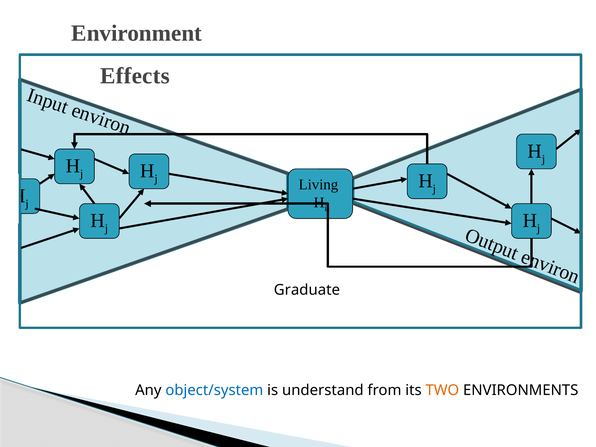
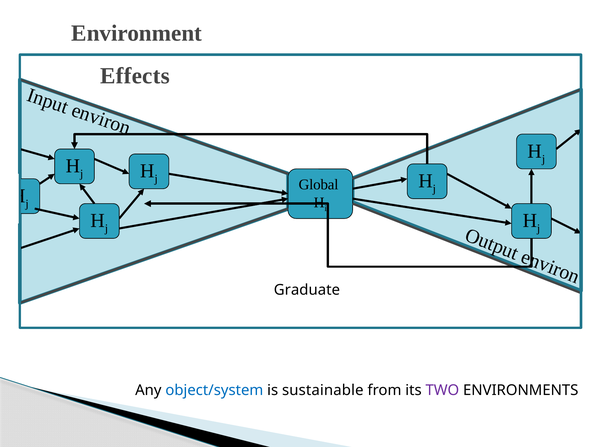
Living: Living -> Global (319, 185)
understand: understand -> sustainable (323, 390)
TWO colour: orange -> purple (442, 390)
